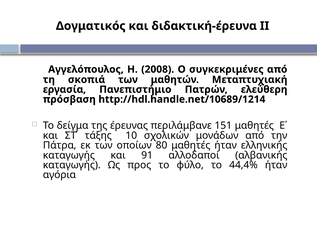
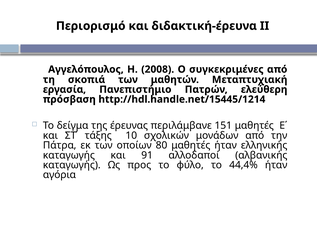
Δογματικός: Δογματικός -> Περιορισμό (91, 26)
http://hdl.handle.net/10689/1214: http://hdl.handle.net/10689/1214 -> http://hdl.handle.net/15445/1214 (182, 99)
